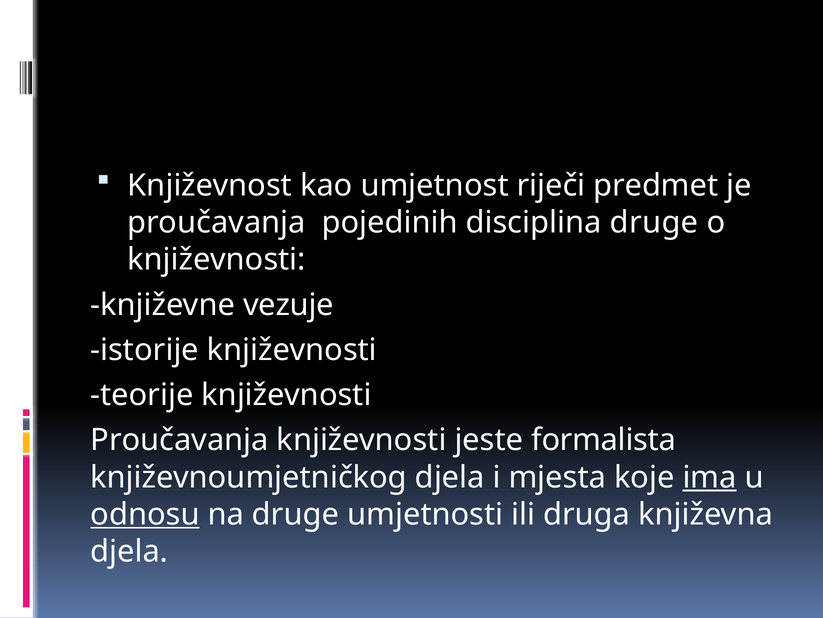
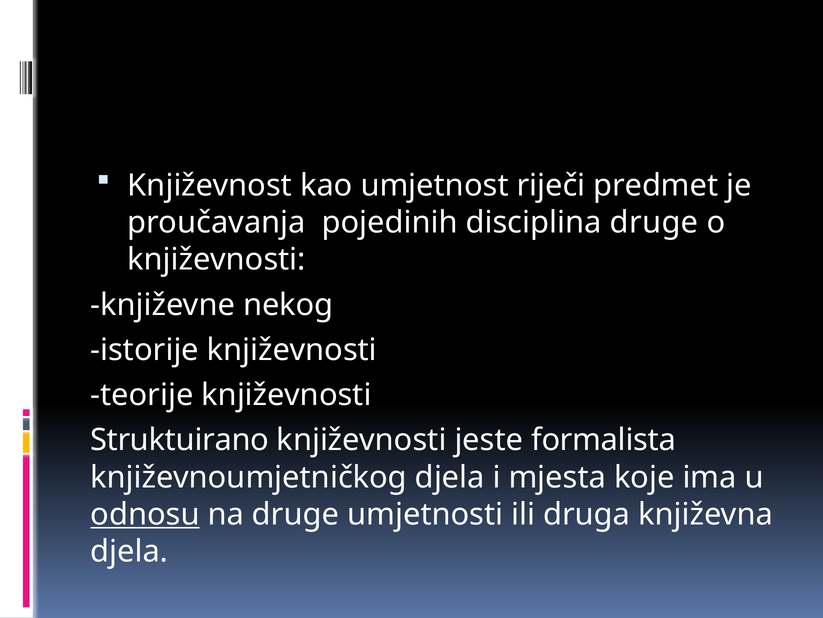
vezuje: vezuje -> nekog (288, 304)
Proučavanja: Proučavanja -> Struktuirano (180, 440)
ima underline: present -> none (710, 477)
